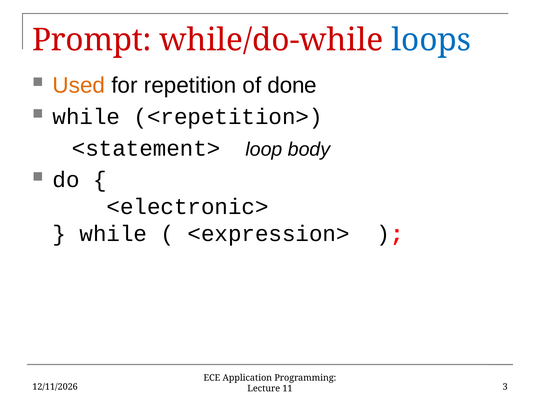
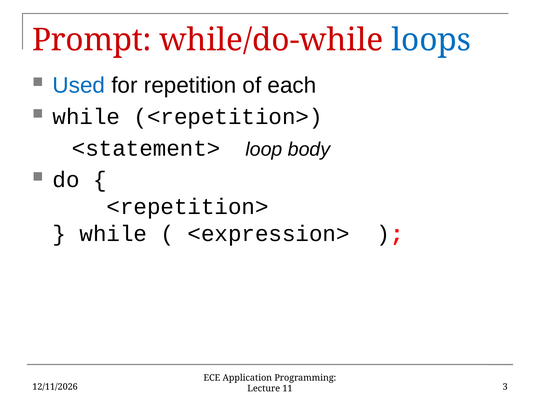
Used colour: orange -> blue (79, 85)
done: done -> each (292, 85)
<electronic>: <electronic> -> <repetition> (188, 207)
